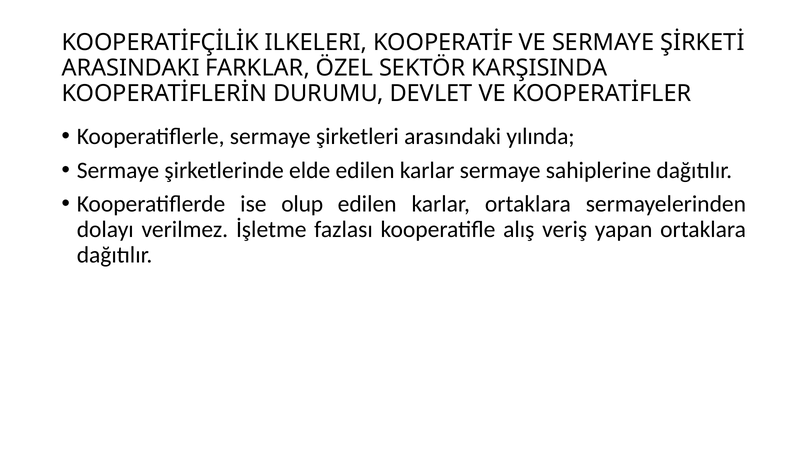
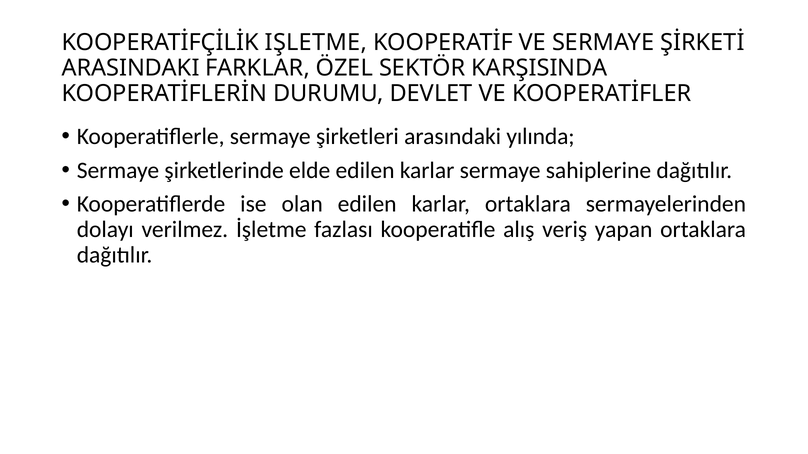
ILKELERI: ILKELERI -> IŞLETME (316, 43)
olup: olup -> olan (302, 204)
